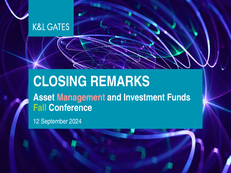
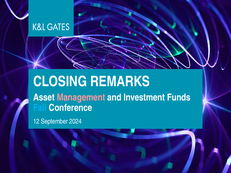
Fall colour: light green -> light blue (40, 108)
